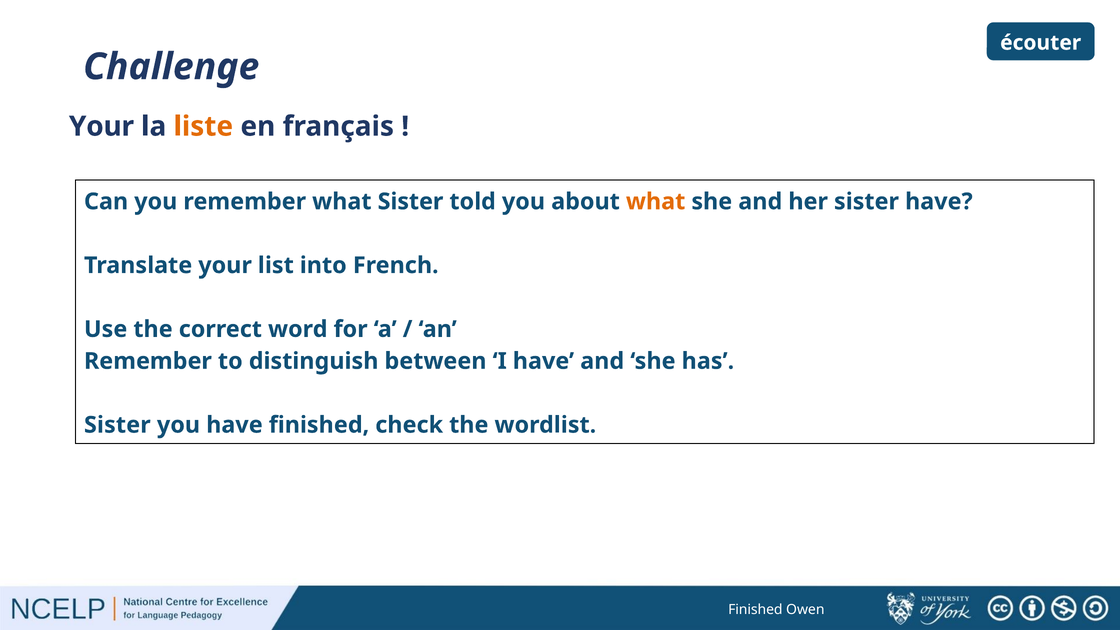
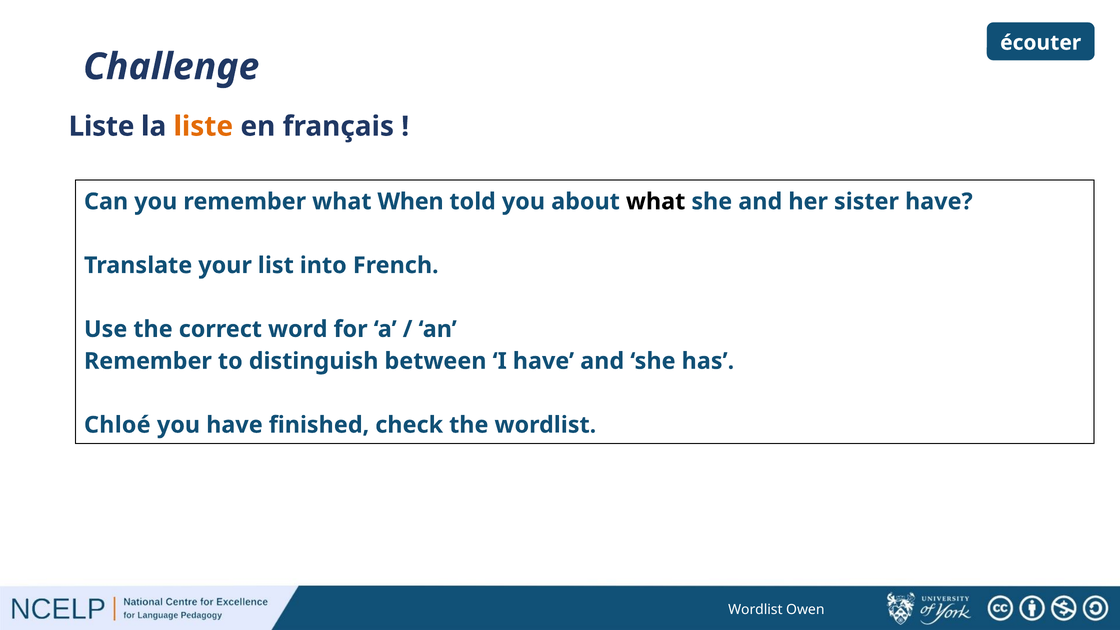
Your: Your -> Liste (102, 126)
what Sister: Sister -> When (411, 202)
what colour: orange -> black (656, 202)
Sister: Sister -> Chloé (117, 425)
Finished: Finished -> Wordlist (755, 609)
